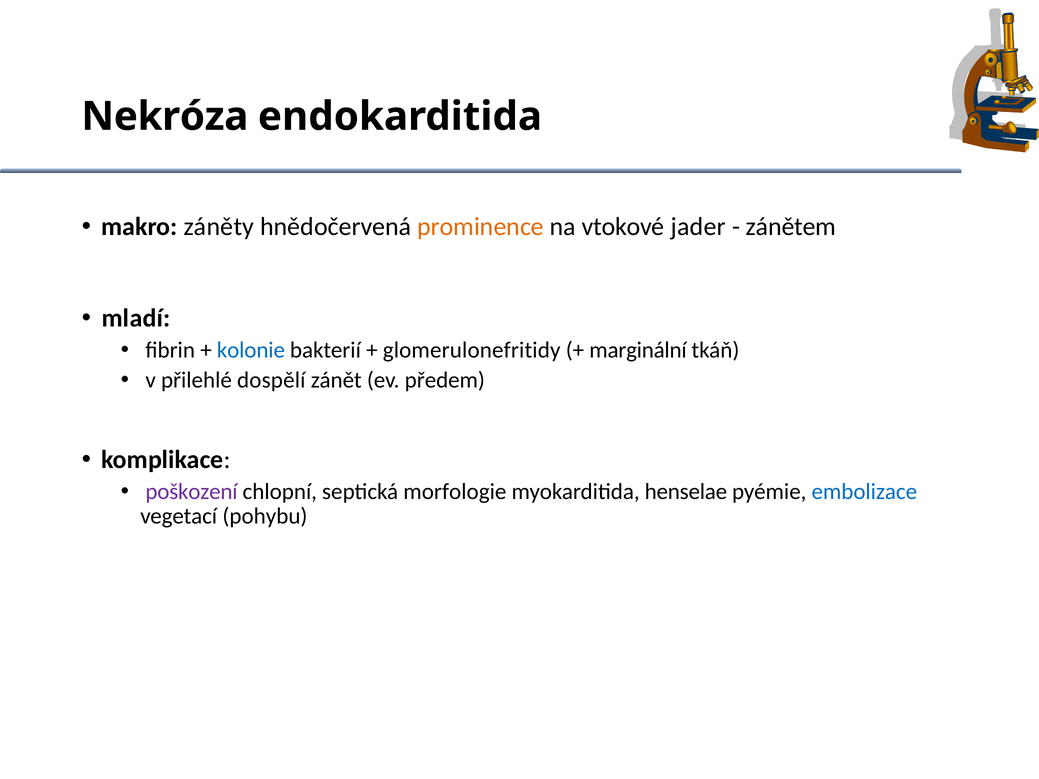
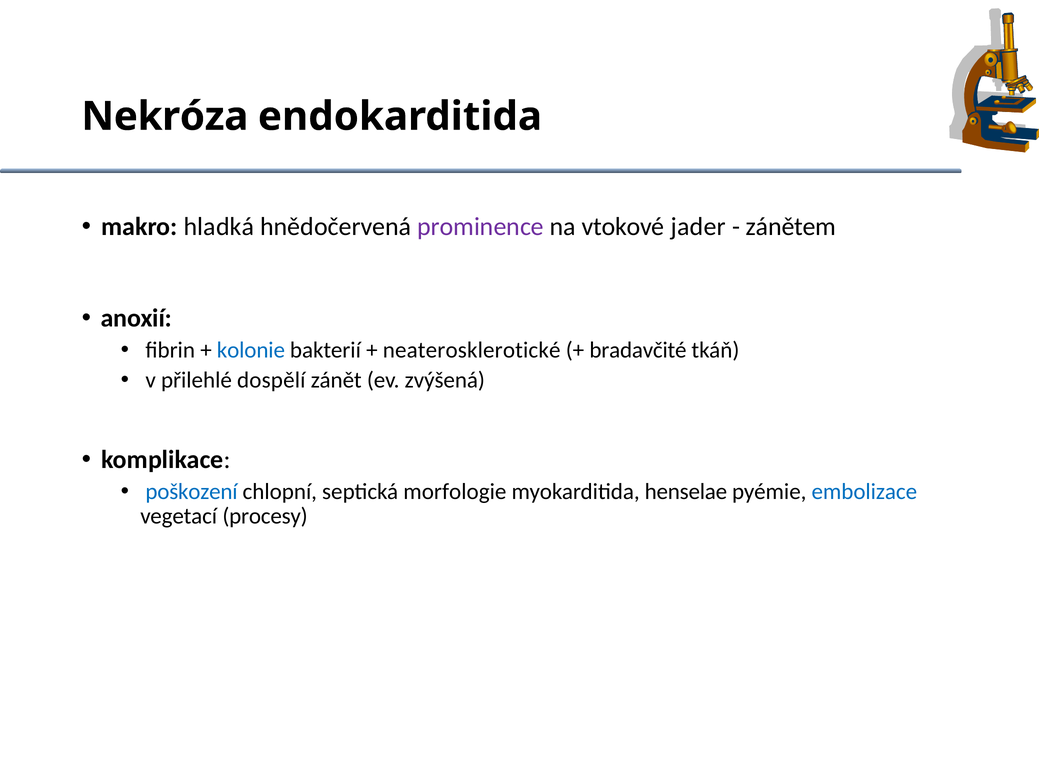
záněty: záněty -> hladká (219, 227)
prominence colour: orange -> purple (480, 227)
mladí: mladí -> anoxií (136, 318)
glomerulonefritidy: glomerulonefritidy -> neaterosklerotické (472, 350)
marginální: marginální -> bradavčité (638, 350)
předem: předem -> zvýšená (445, 380)
poškození colour: purple -> blue (192, 492)
pohybu: pohybu -> procesy (265, 517)
